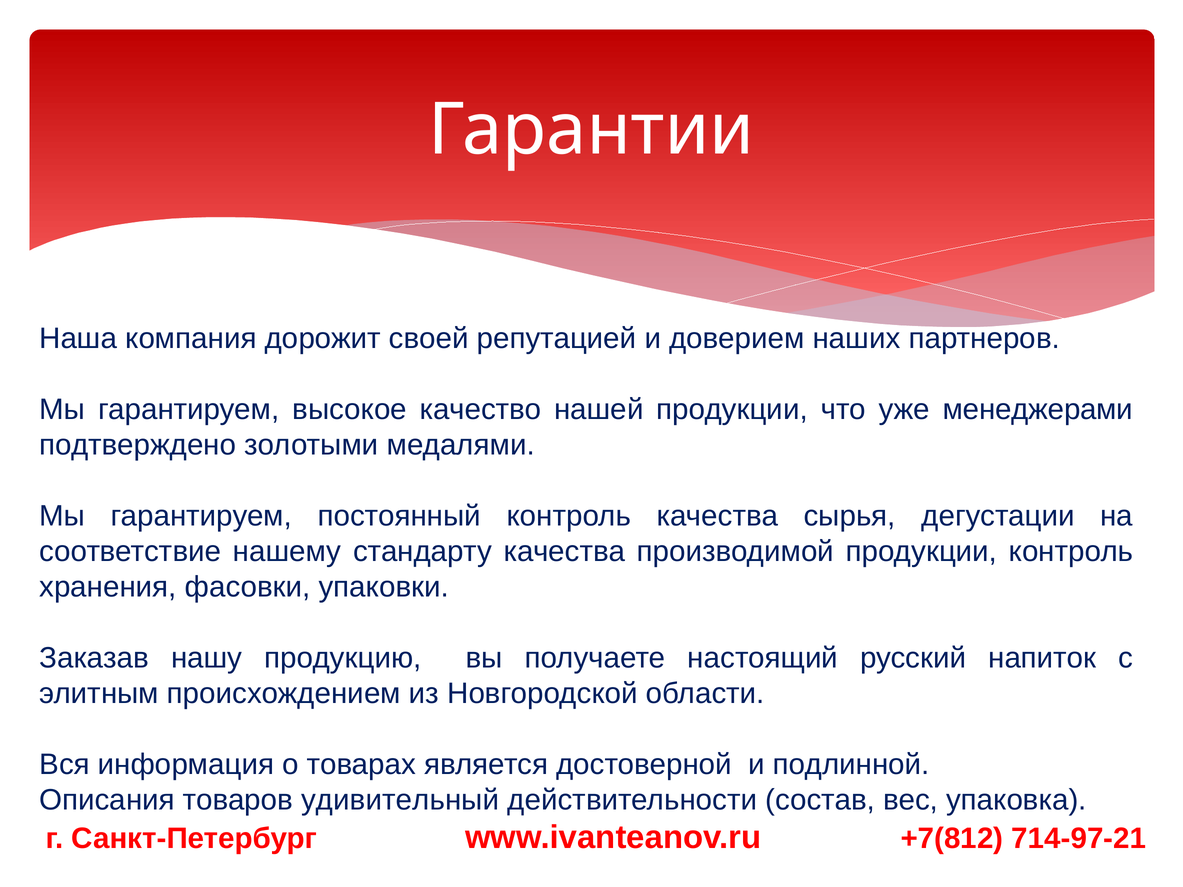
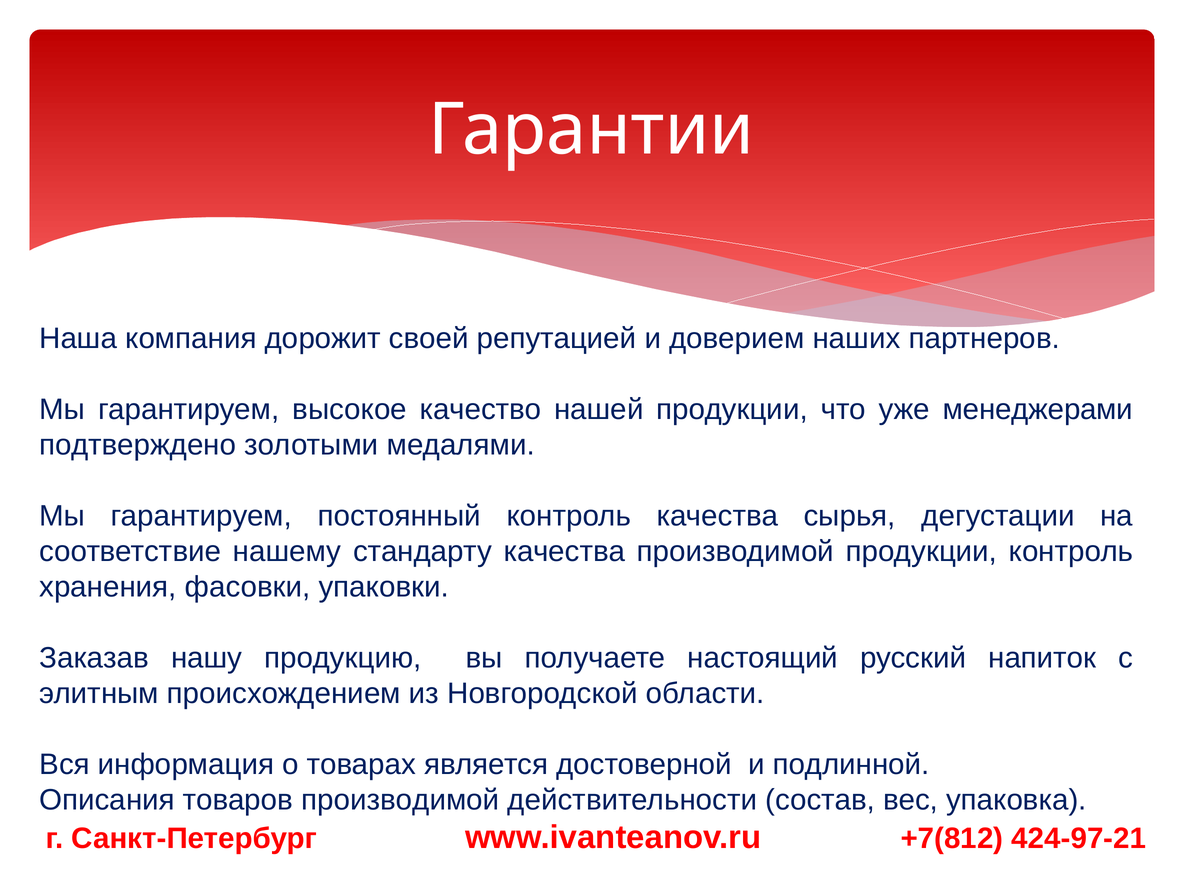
товаров удивительный: удивительный -> производимой (400, 800)
714-97-21: 714-97-21 -> 424-97-21 (1079, 839)
